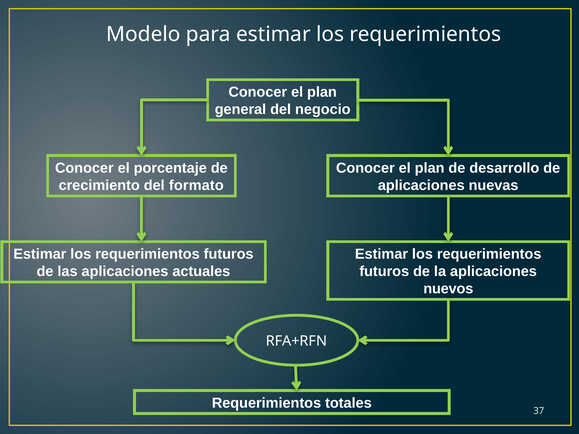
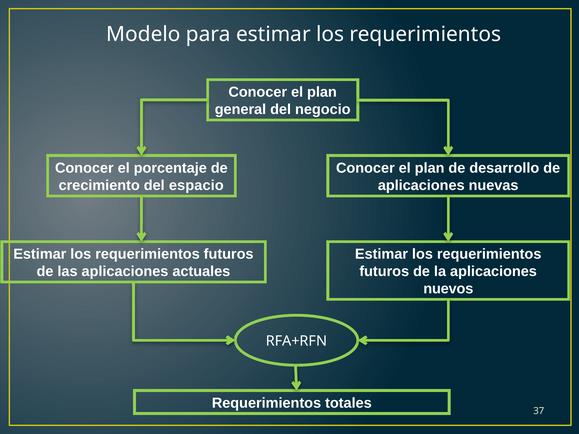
formato: formato -> espacio (196, 186)
